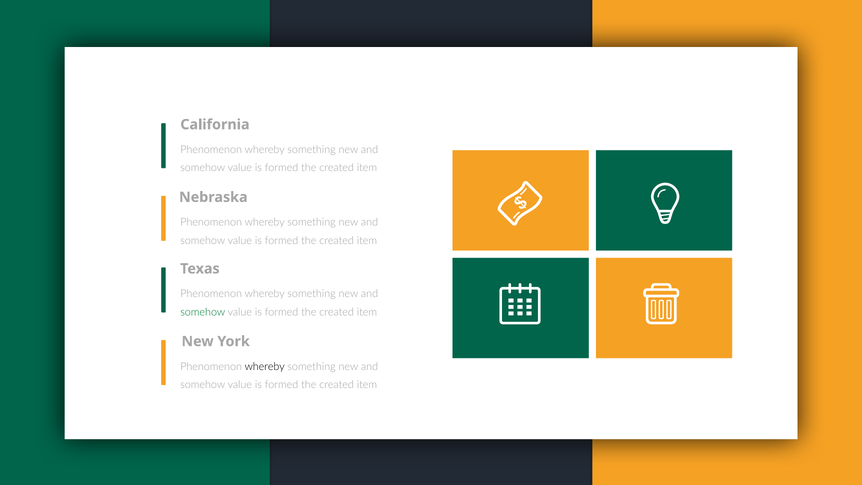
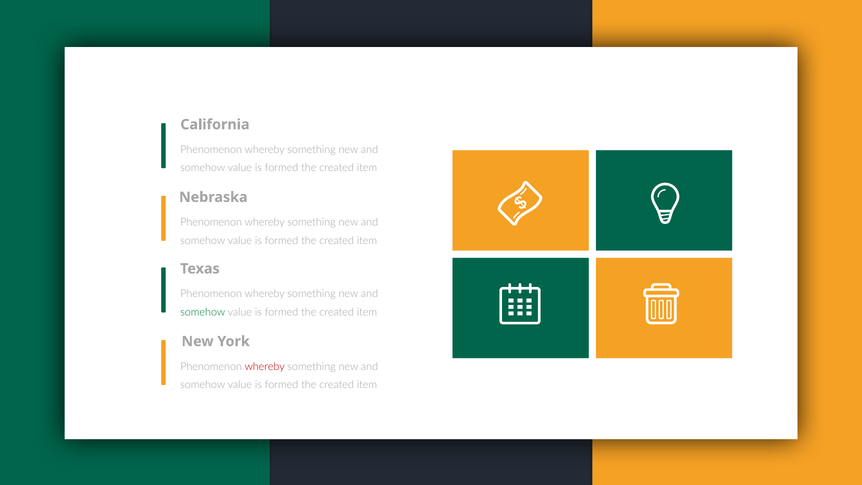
whereby colour: black -> red (265, 366)
